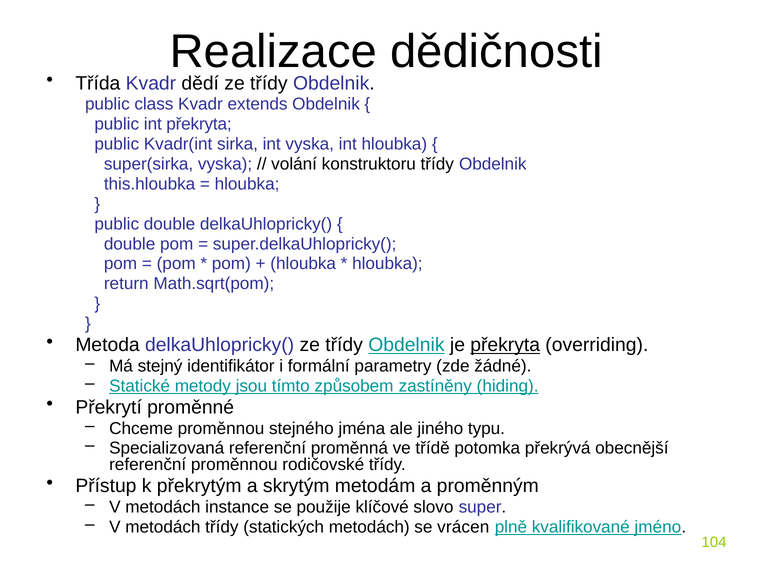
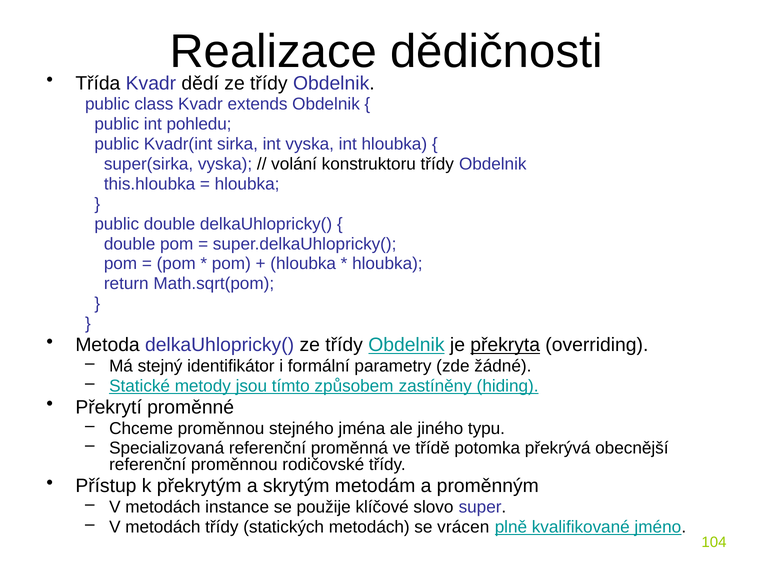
int překryta: překryta -> pohledu (199, 124)
